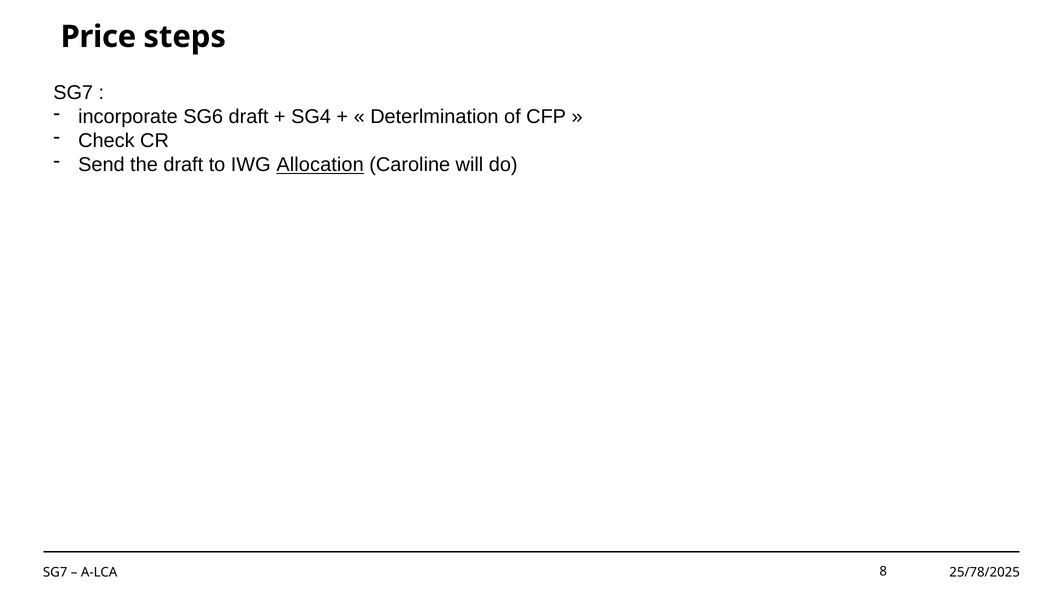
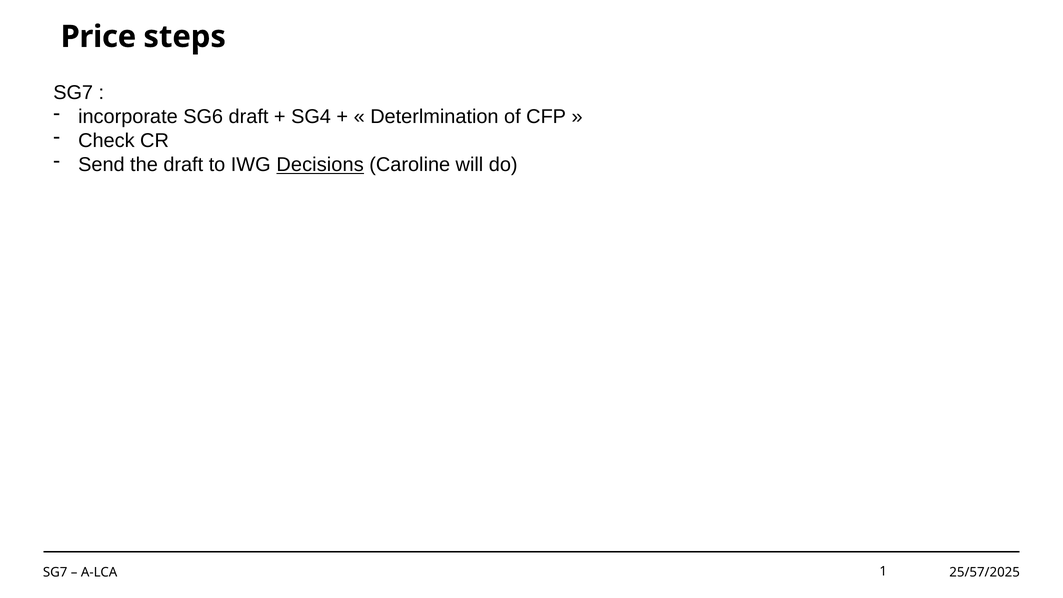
Allocation: Allocation -> Decisions (320, 165)
8: 8 -> 1 (883, 571)
25/78/2025: 25/78/2025 -> 25/57/2025 (985, 572)
